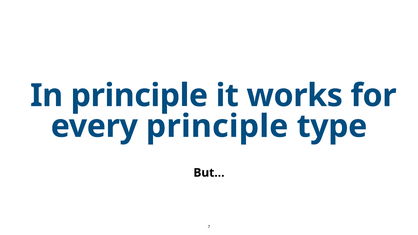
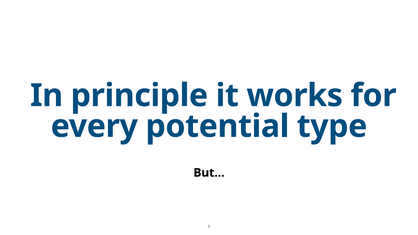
every principle: principle -> potential (217, 126)
